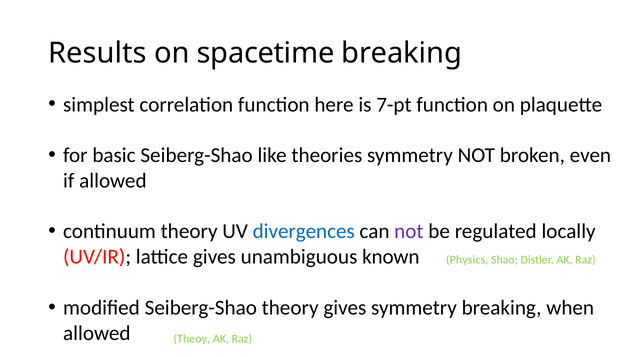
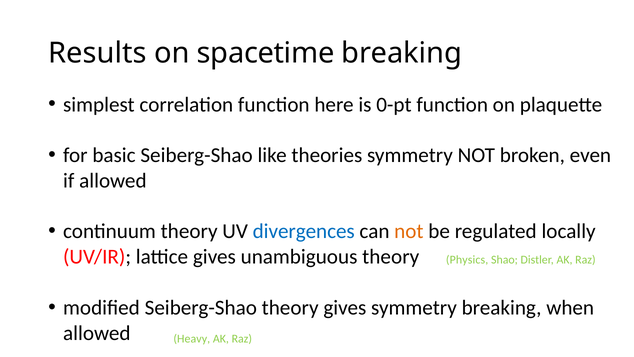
7-pt: 7-pt -> 0-pt (394, 104)
not colour: purple -> orange (409, 231)
unambiguous known: known -> theory (391, 257)
Theoy: Theoy -> Heavy (192, 338)
